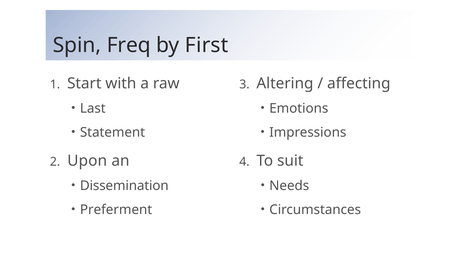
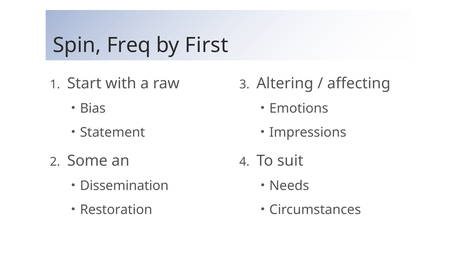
Last: Last -> Bias (93, 108)
Upon: Upon -> Some (87, 161)
Preferment: Preferment -> Restoration (116, 210)
